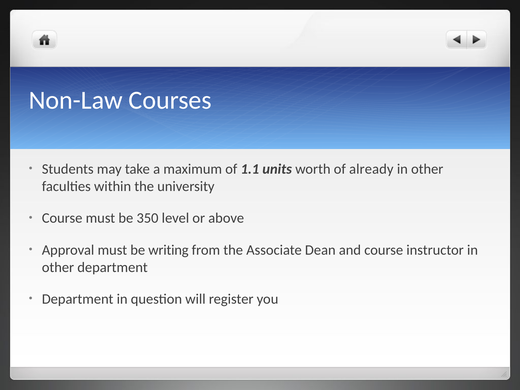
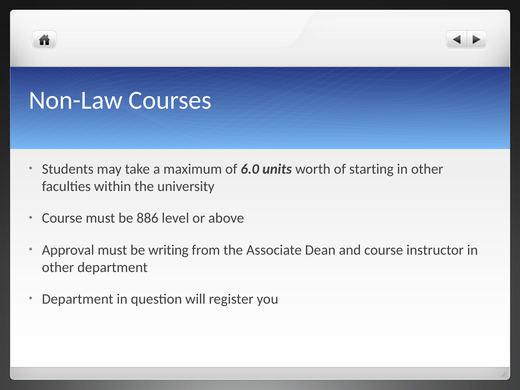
1.1: 1.1 -> 6.0 (250, 169)
already: already -> starting (371, 169)
350: 350 -> 886 (147, 218)
